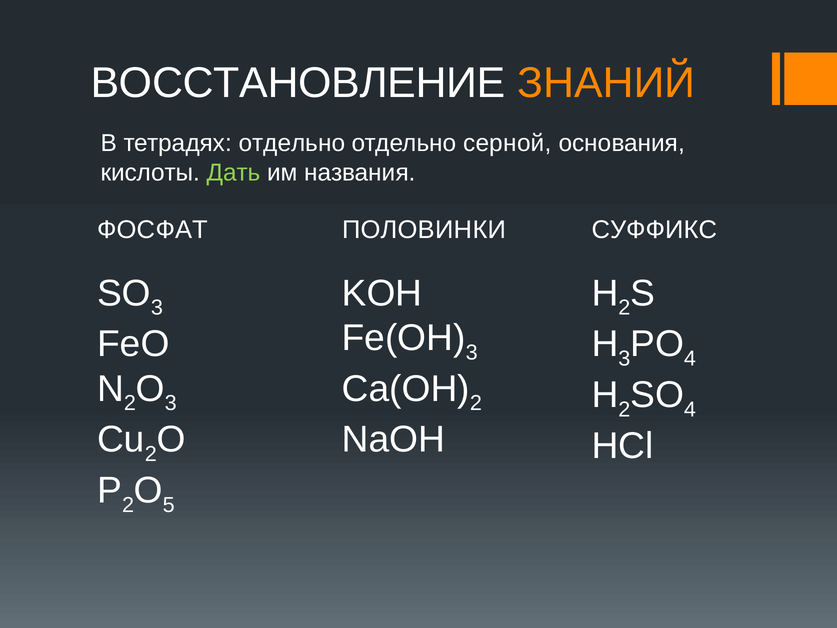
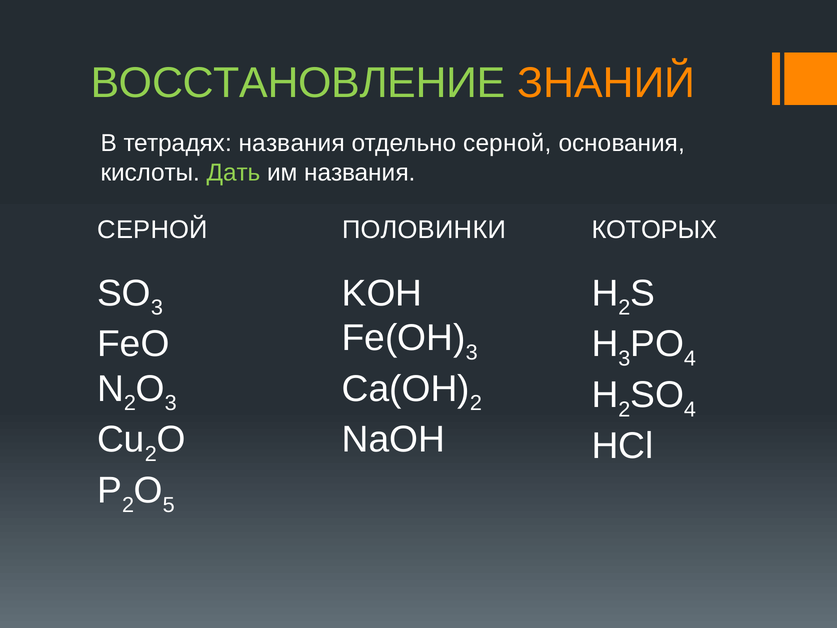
ВОССТАНОВЛЕНИЕ colour: white -> light green (298, 83)
тетрадях отдельно: отдельно -> названия (292, 143)
ФОСФАТ: ФОСФАТ -> СЕРНОЙ (153, 230)
СУФФИКС: СУФФИКС -> КОТОРЫХ (654, 230)
